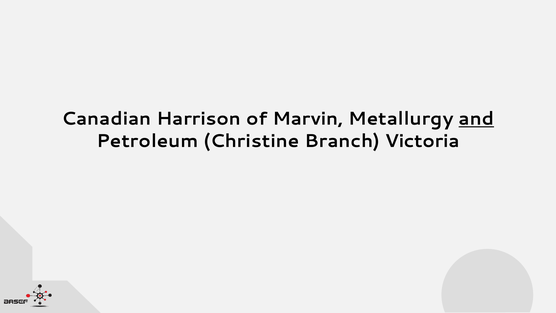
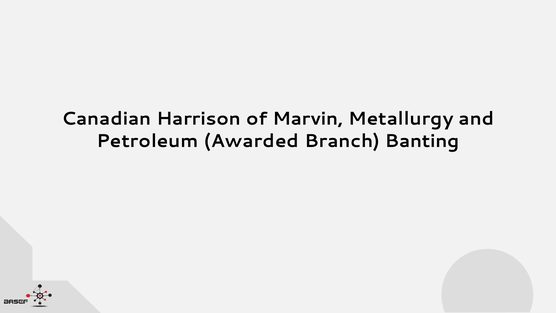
and underline: present -> none (476, 119)
Christine: Christine -> Awarded (251, 141)
Victoria: Victoria -> Banting (422, 141)
